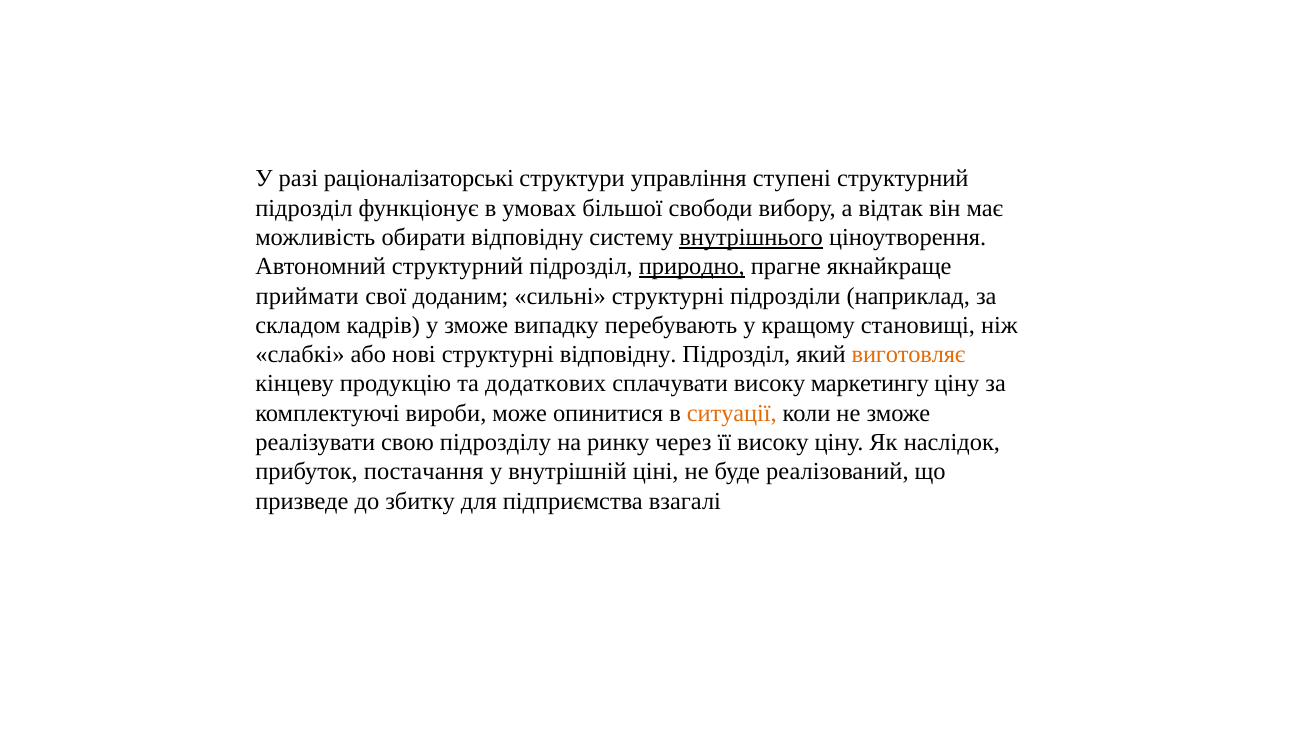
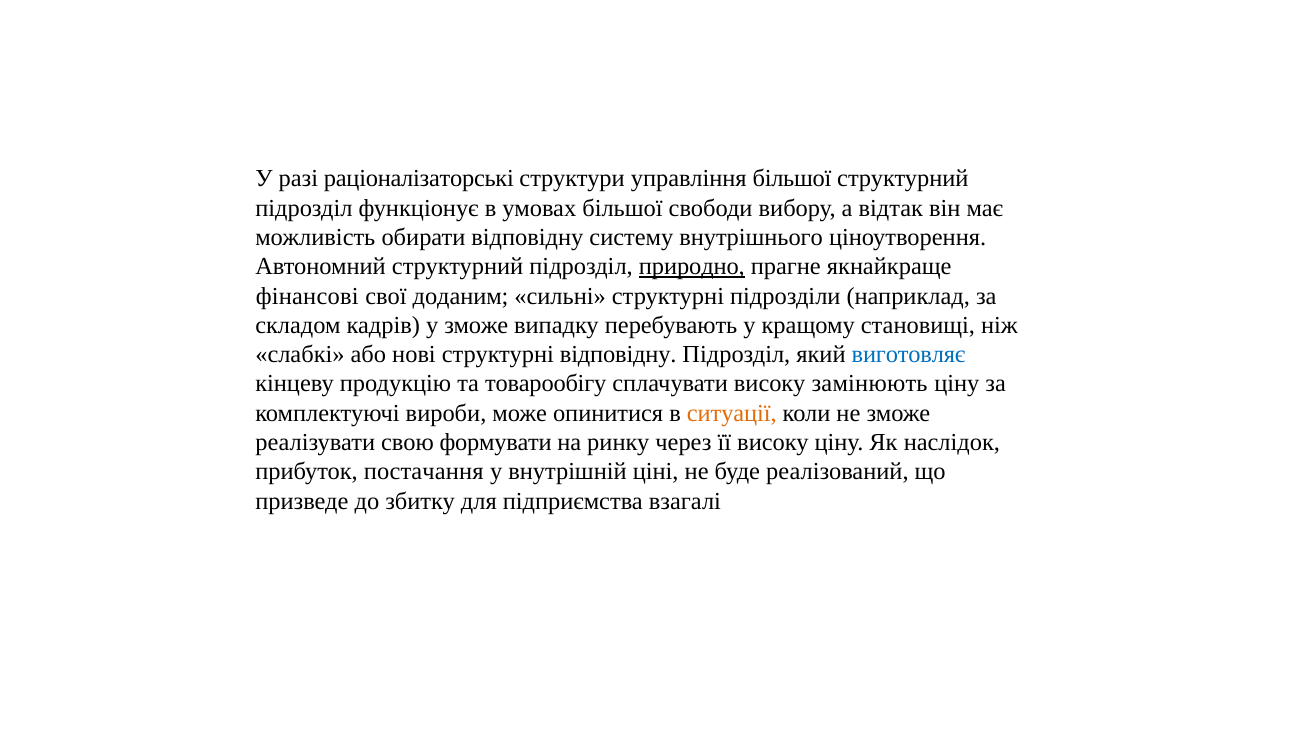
управління ступені: ступені -> більшої (792, 179)
внутрішнього underline: present -> none (751, 237)
приймати: приймати -> фінансові (307, 296)
виготовляє colour: orange -> blue (909, 355)
додаткових: додаткових -> товарообігу (546, 384)
маркетингу: маркетингу -> замінюють (870, 384)
підрозділу: підрозділу -> формувати (496, 443)
